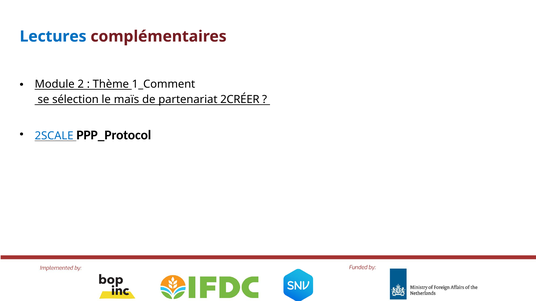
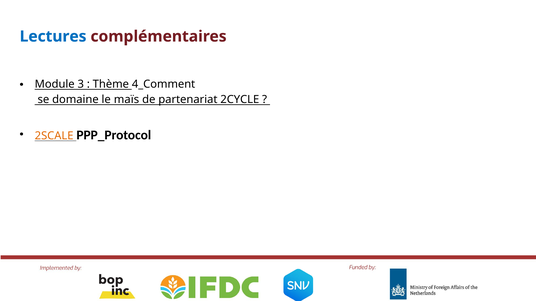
2: 2 -> 3 (81, 84)
1_Comment: 1_Comment -> 4_Comment (164, 84)
sélection: sélection -> domaine (75, 100)
2CRÉER: 2CRÉER -> 2CYCLE (240, 100)
2SCALE colour: blue -> orange (54, 136)
